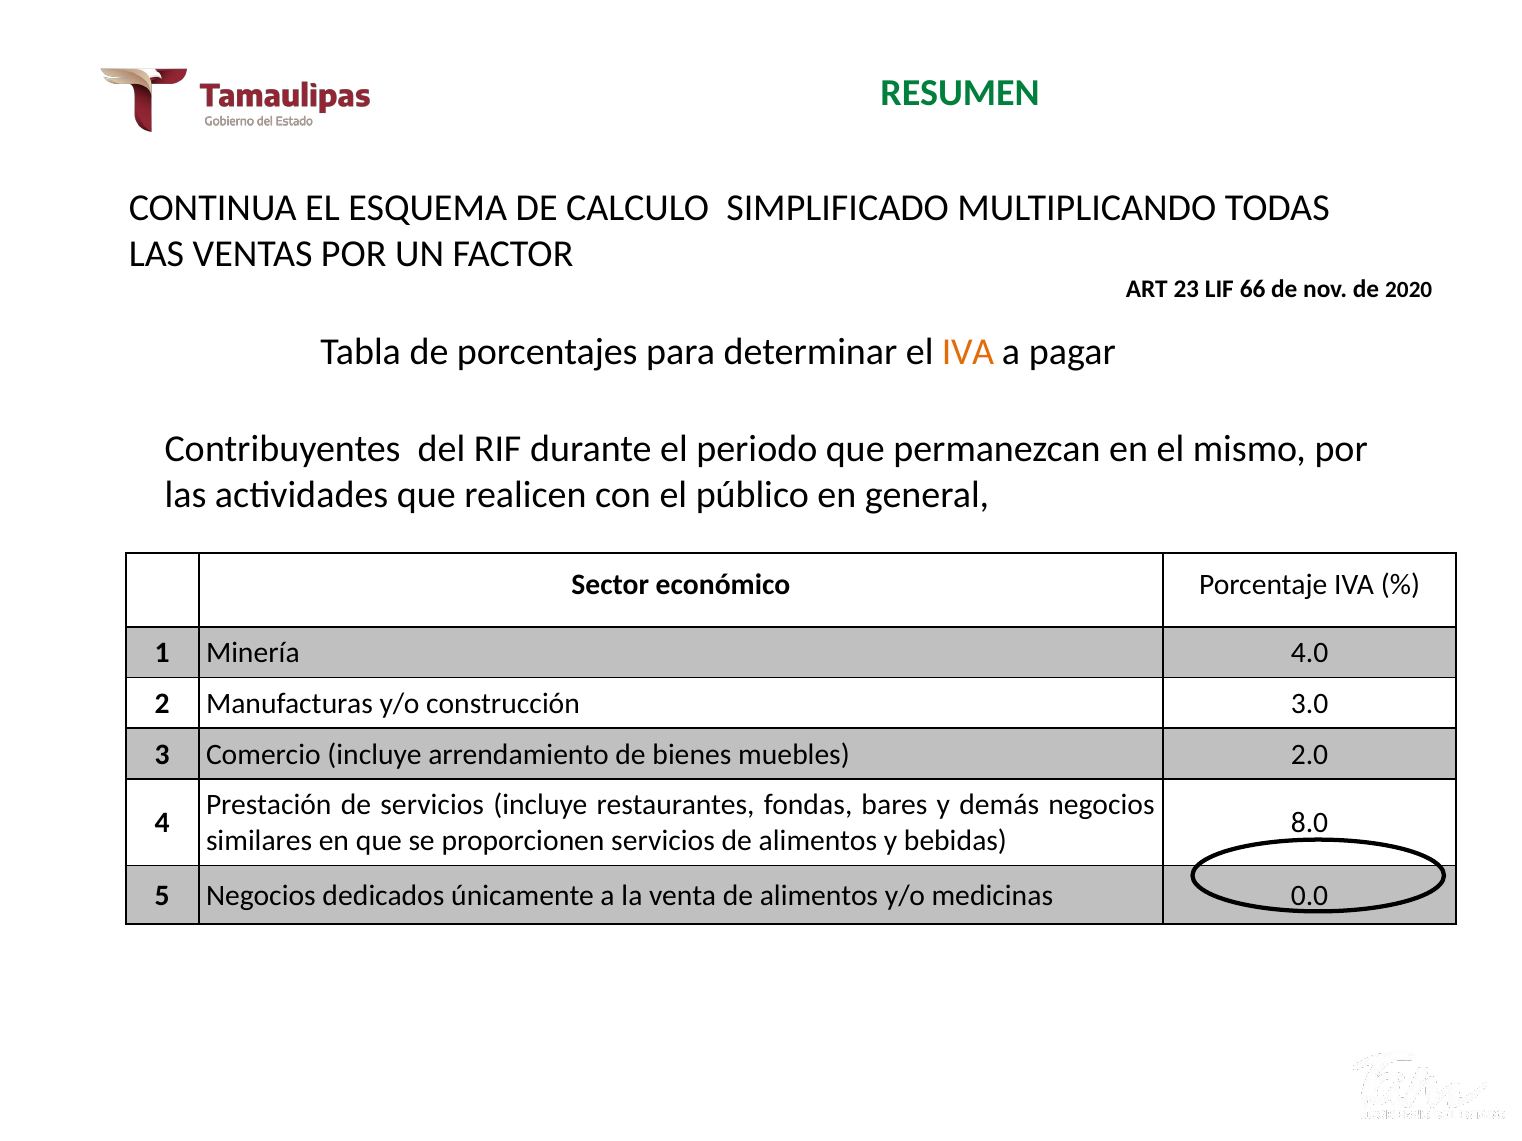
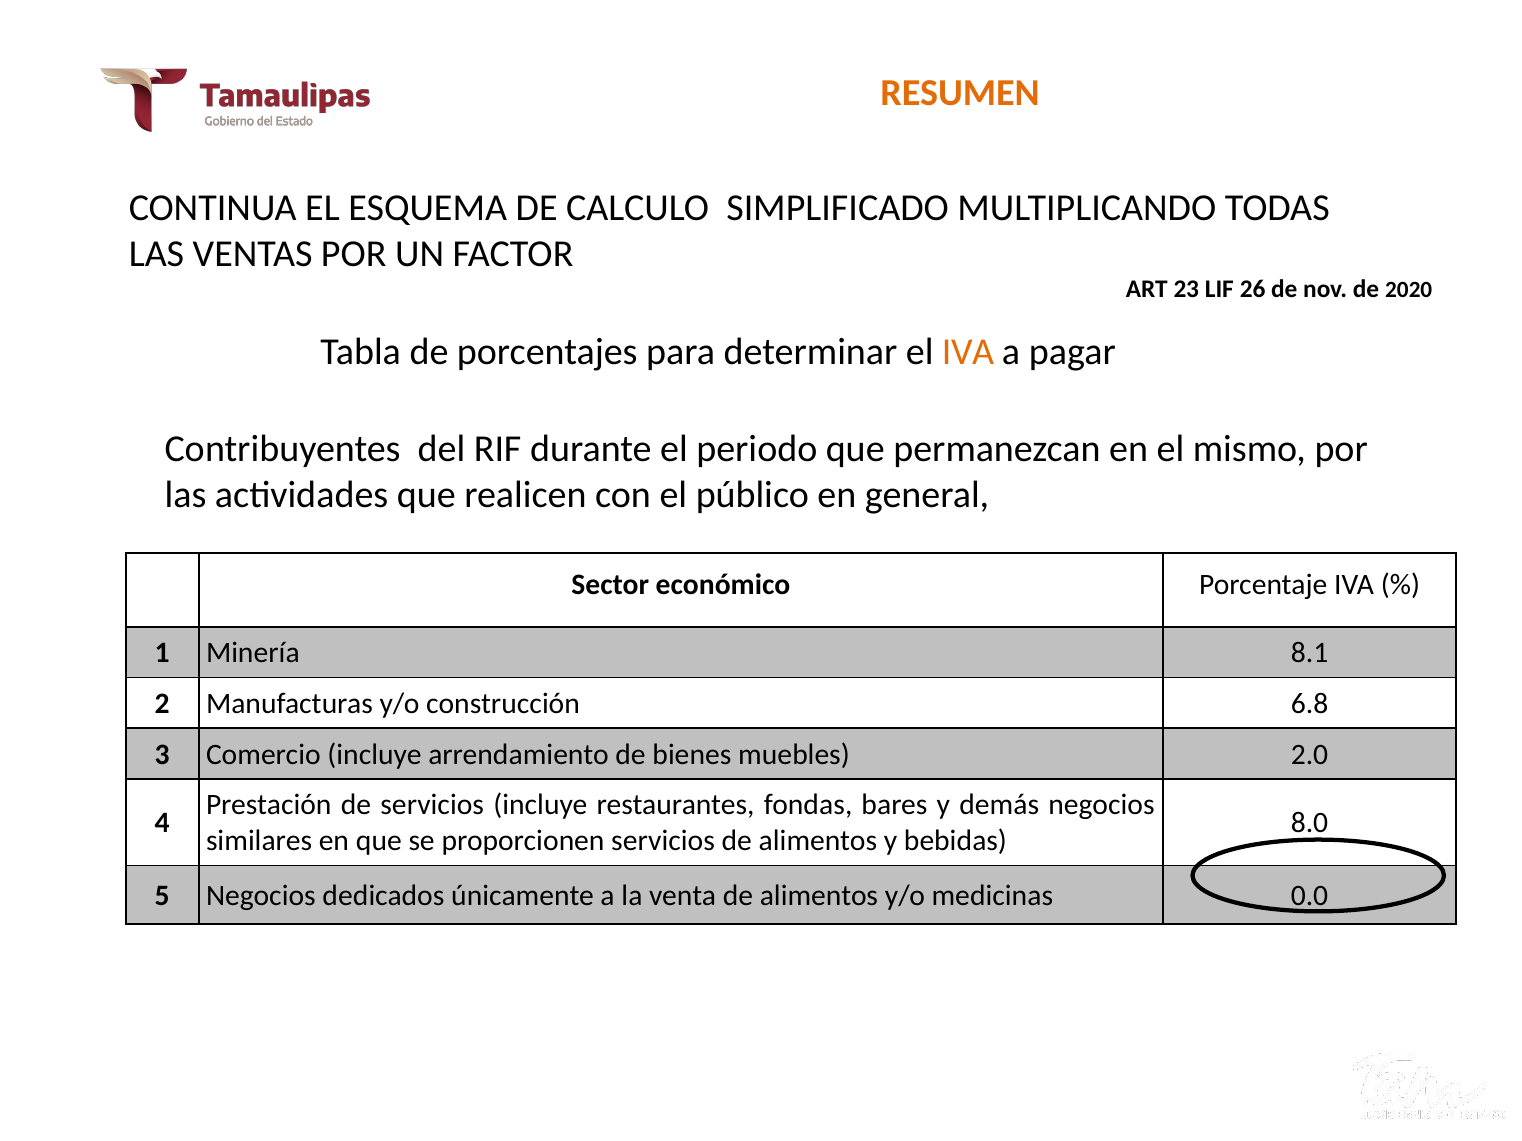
RESUMEN colour: green -> orange (960, 93)
66: 66 -> 26 (1253, 289)
4.0: 4.0 -> 8.1 (1310, 653)
3.0: 3.0 -> 6.8 (1310, 704)
